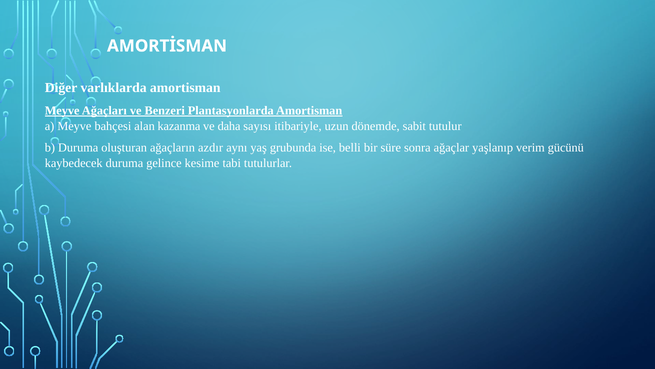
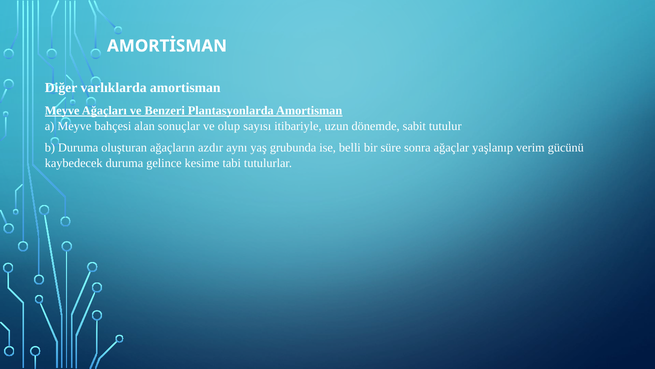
kazanma: kazanma -> sonuçlar (179, 126)
daha: daha -> olup (229, 126)
